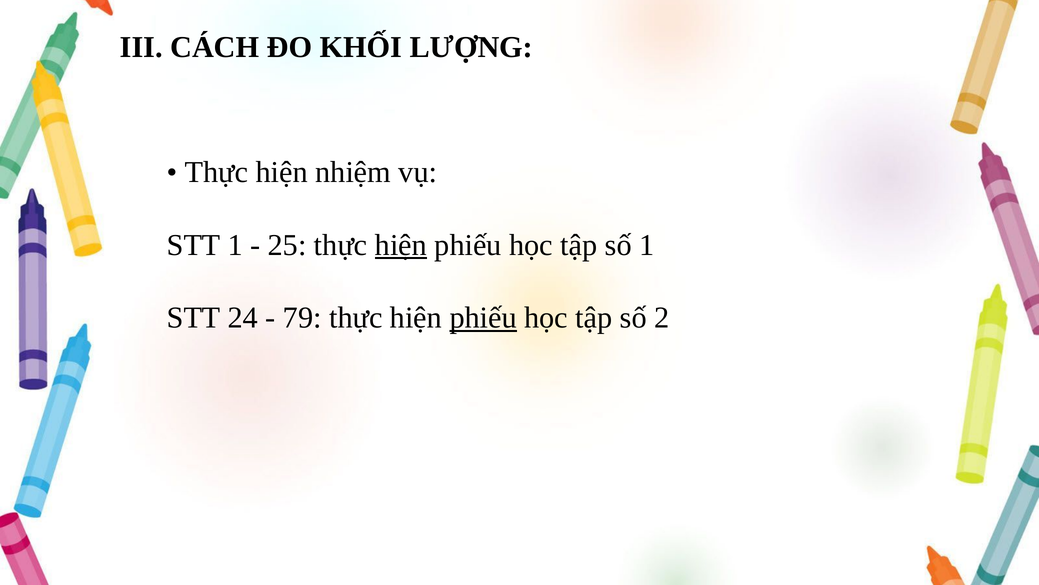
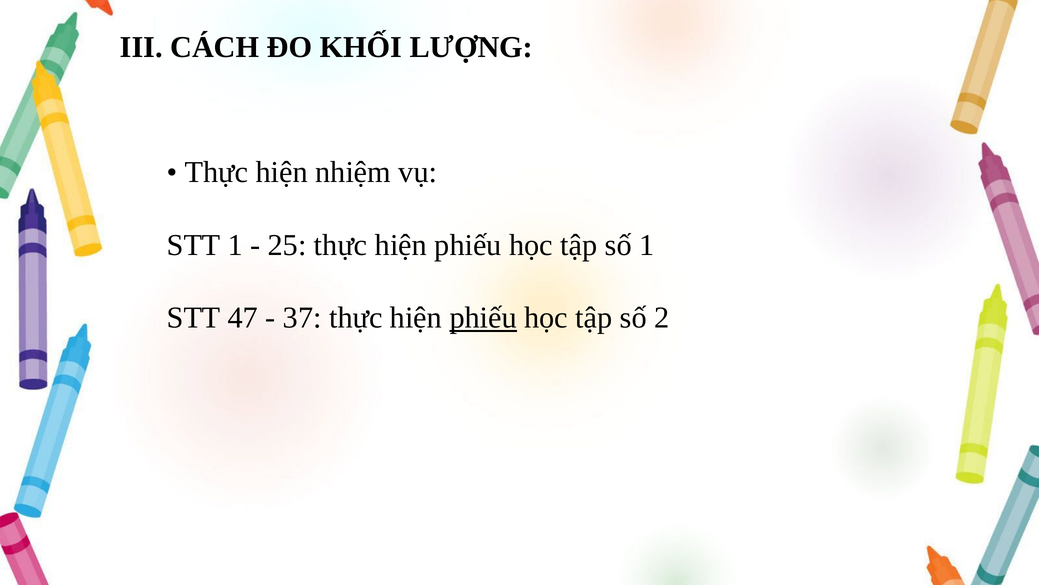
hiện underline: present -> none (401, 245)
24: 24 -> 47 (243, 318)
79: 79 -> 37 (302, 318)
